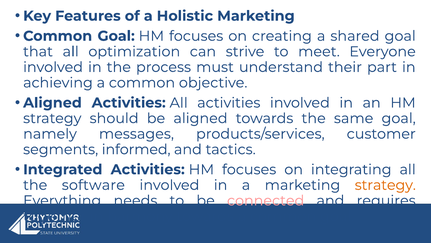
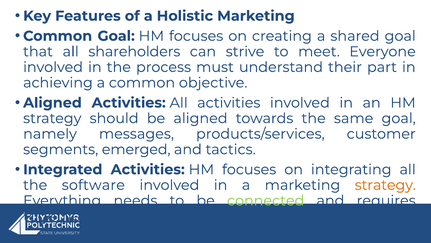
optimization: optimization -> shareholders (134, 51)
informed: informed -> emerged (136, 149)
connected colour: pink -> light green (266, 200)
